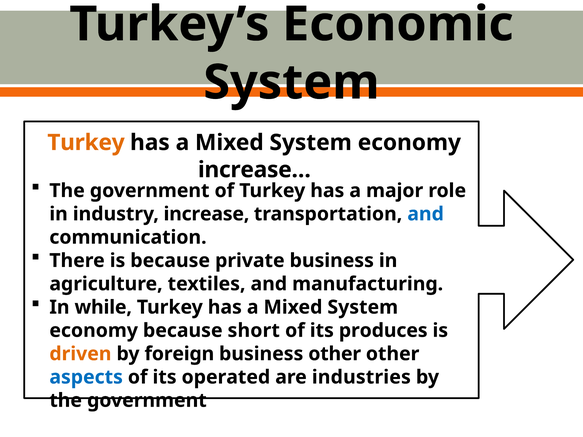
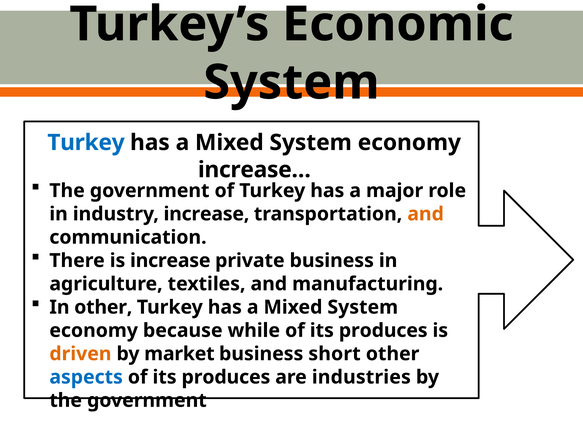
Turkey colour: orange -> blue (86, 143)
and colour: blue -> orange (426, 214)
is because: because -> increase (170, 261)
In while: while -> other (103, 307)
short: short -> while (254, 331)
foreign: foreign -> market (179, 354)
business other: other -> short (335, 354)
operated: operated -> produces (226, 377)
